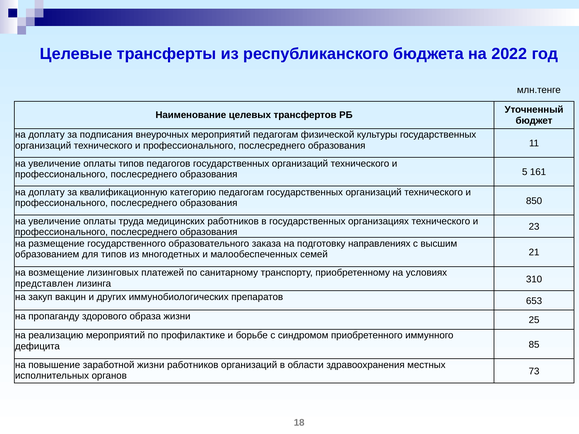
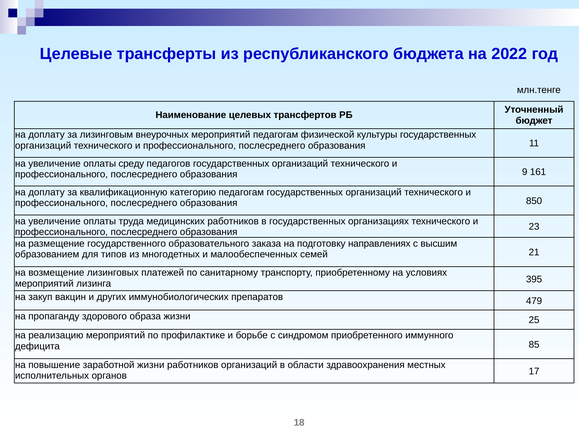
подписания: подписания -> лизинговым (106, 135)
оплаты типов: типов -> среду (131, 164)
5: 5 -> 9 (525, 172)
представлен: представлен -> мероприятий (44, 284)
310: 310 -> 395 (534, 279)
653: 653 -> 479 (534, 301)
73: 73 -> 17 (534, 372)
